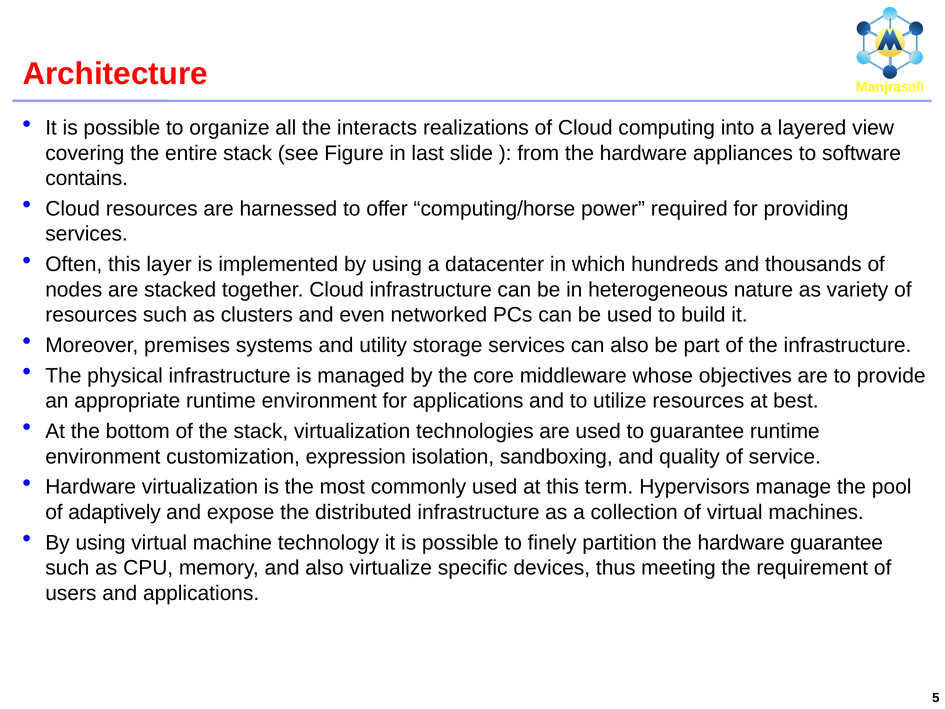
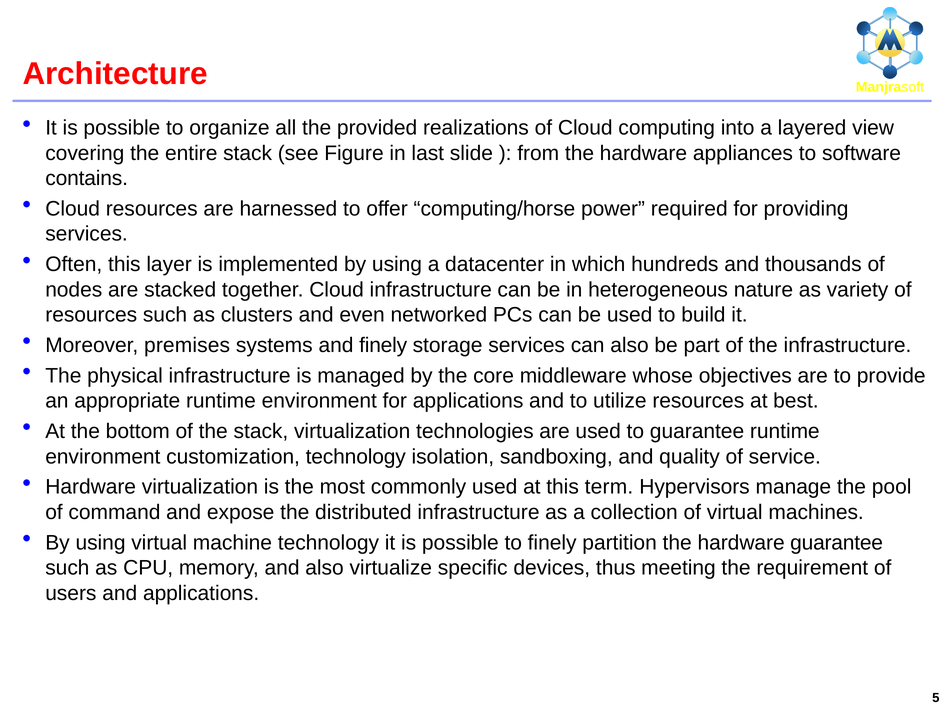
interacts: interacts -> provided (377, 128)
and utility: utility -> finely (383, 345)
customization expression: expression -> technology (356, 456)
adaptively: adaptively -> command (114, 512)
